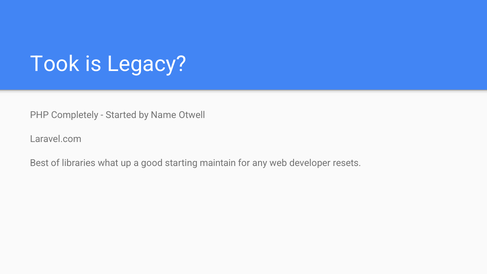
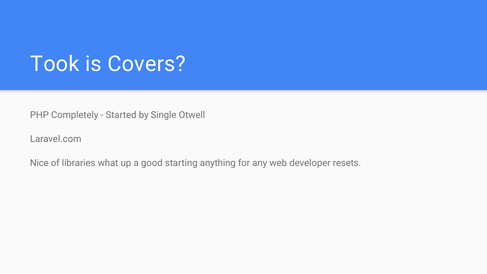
Legacy: Legacy -> Covers (147, 64)
Name: Name -> Single (164, 115)
Best: Best -> Nice (39, 163)
maintain: maintain -> anything (218, 163)
